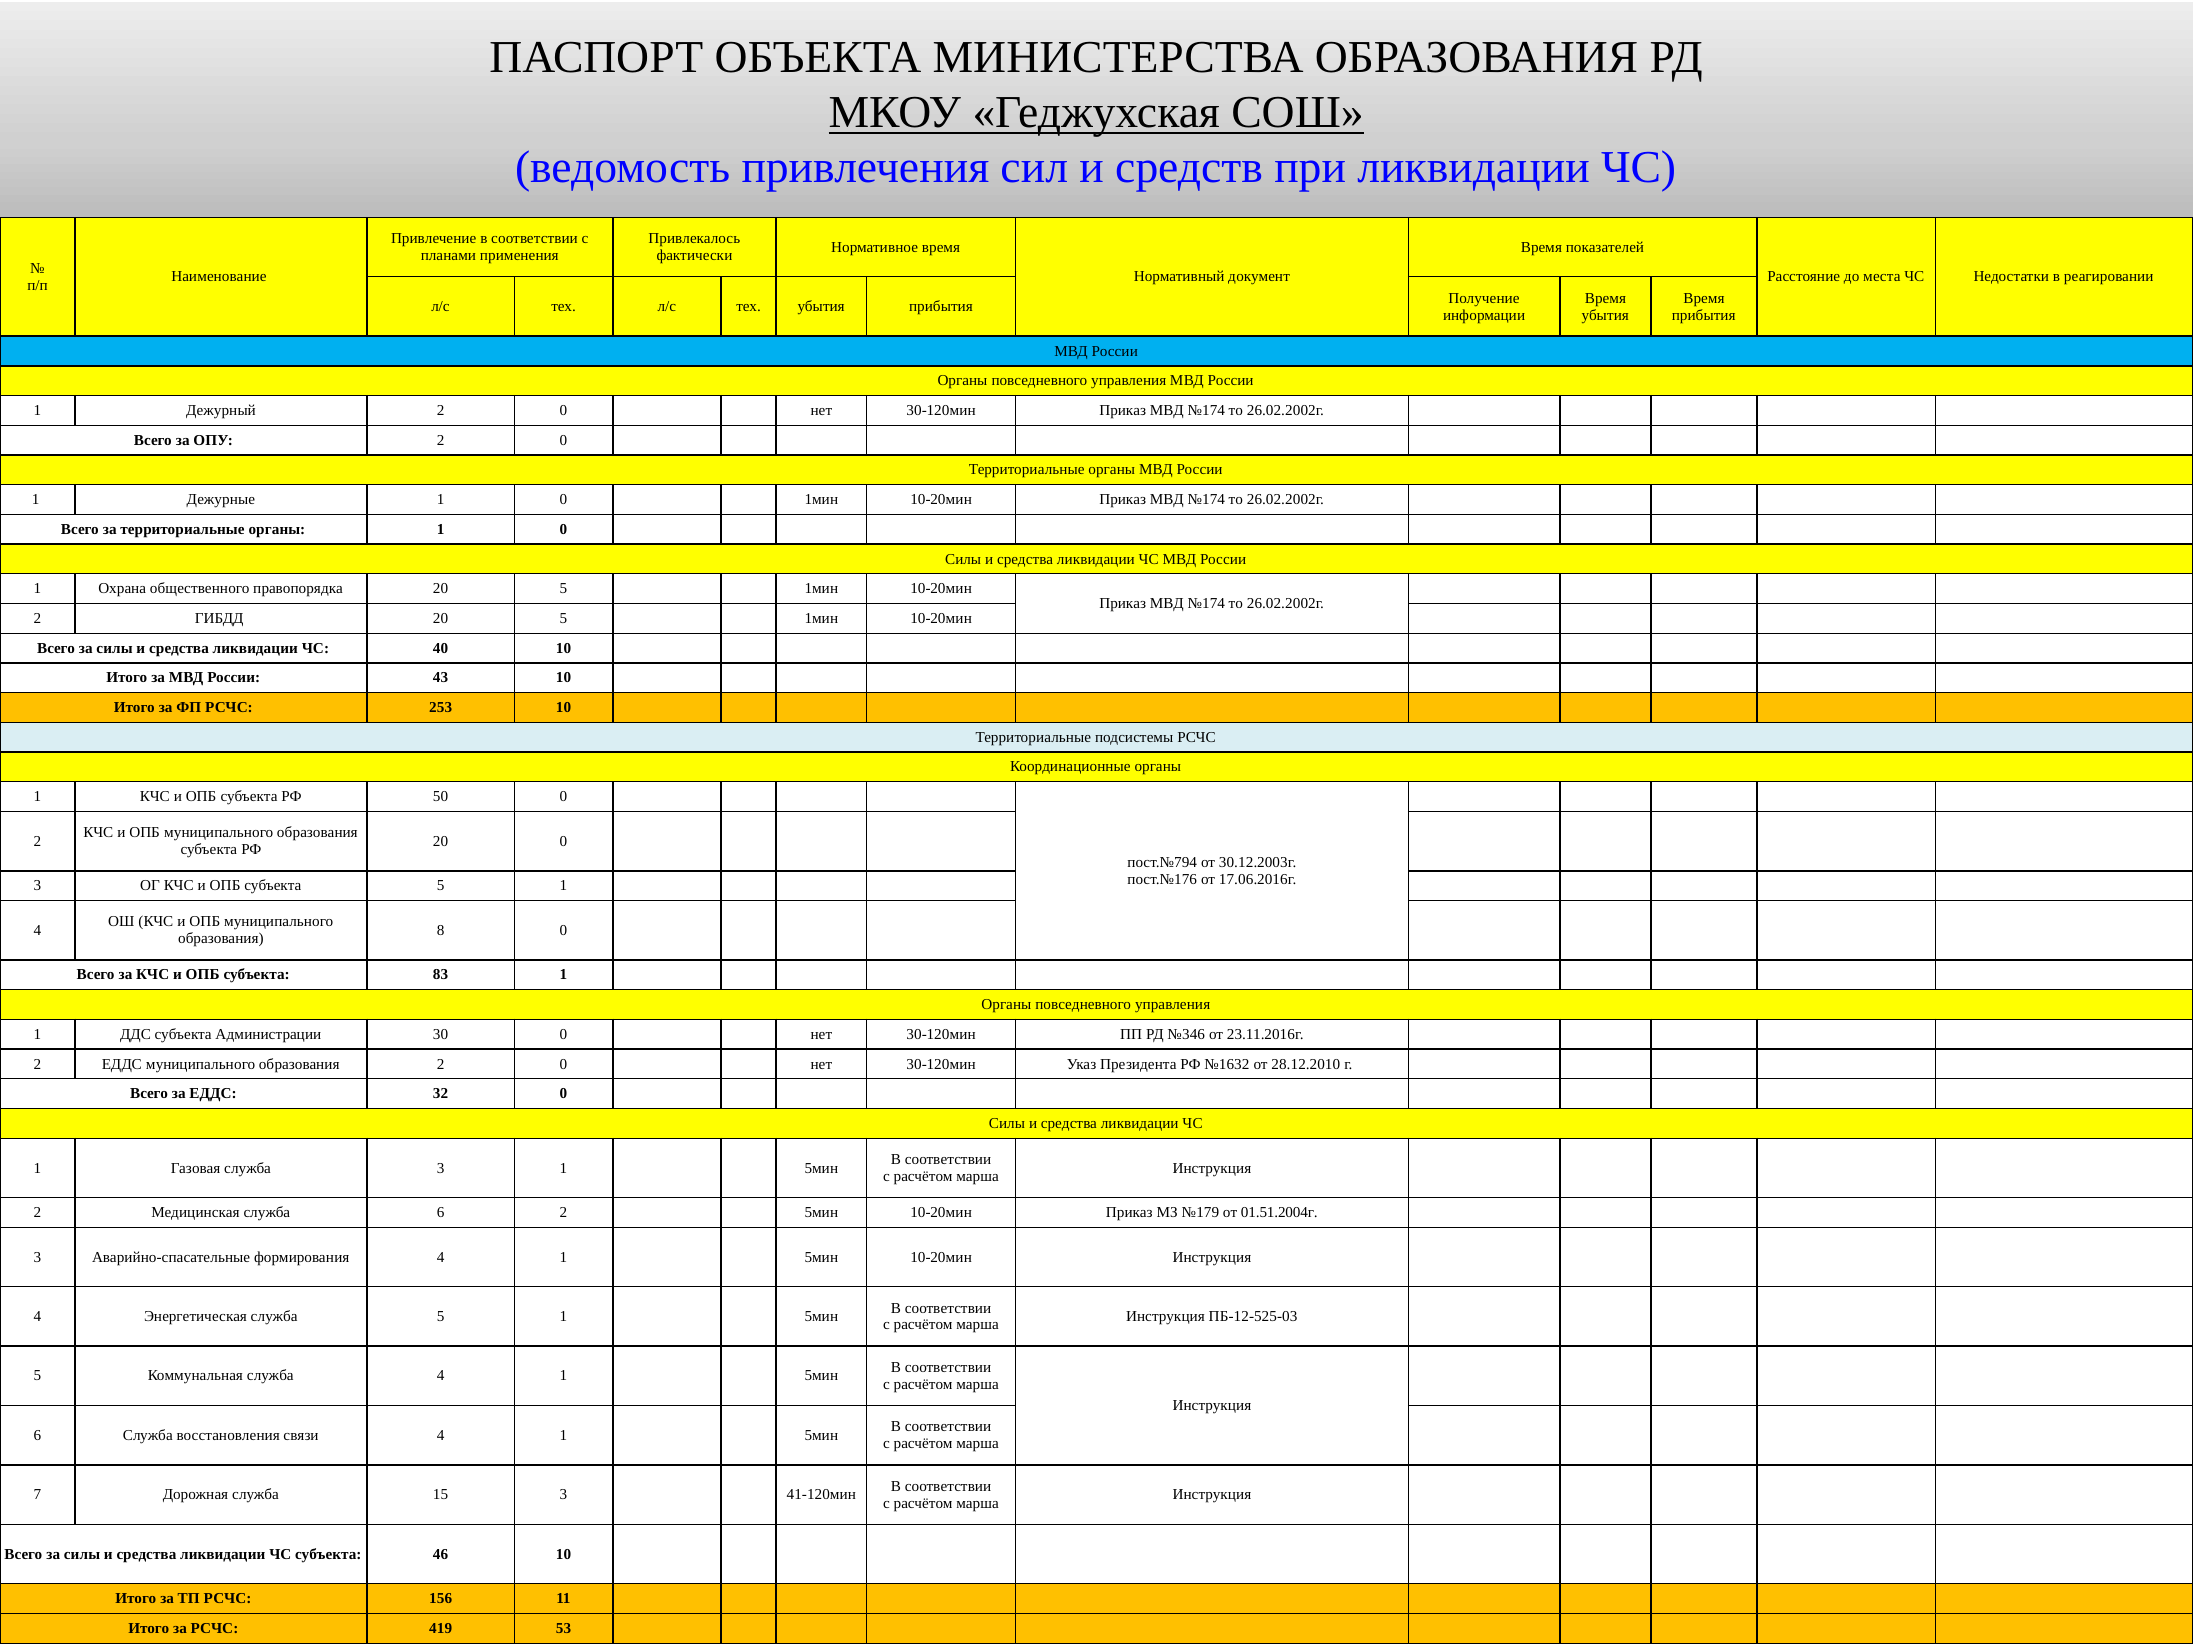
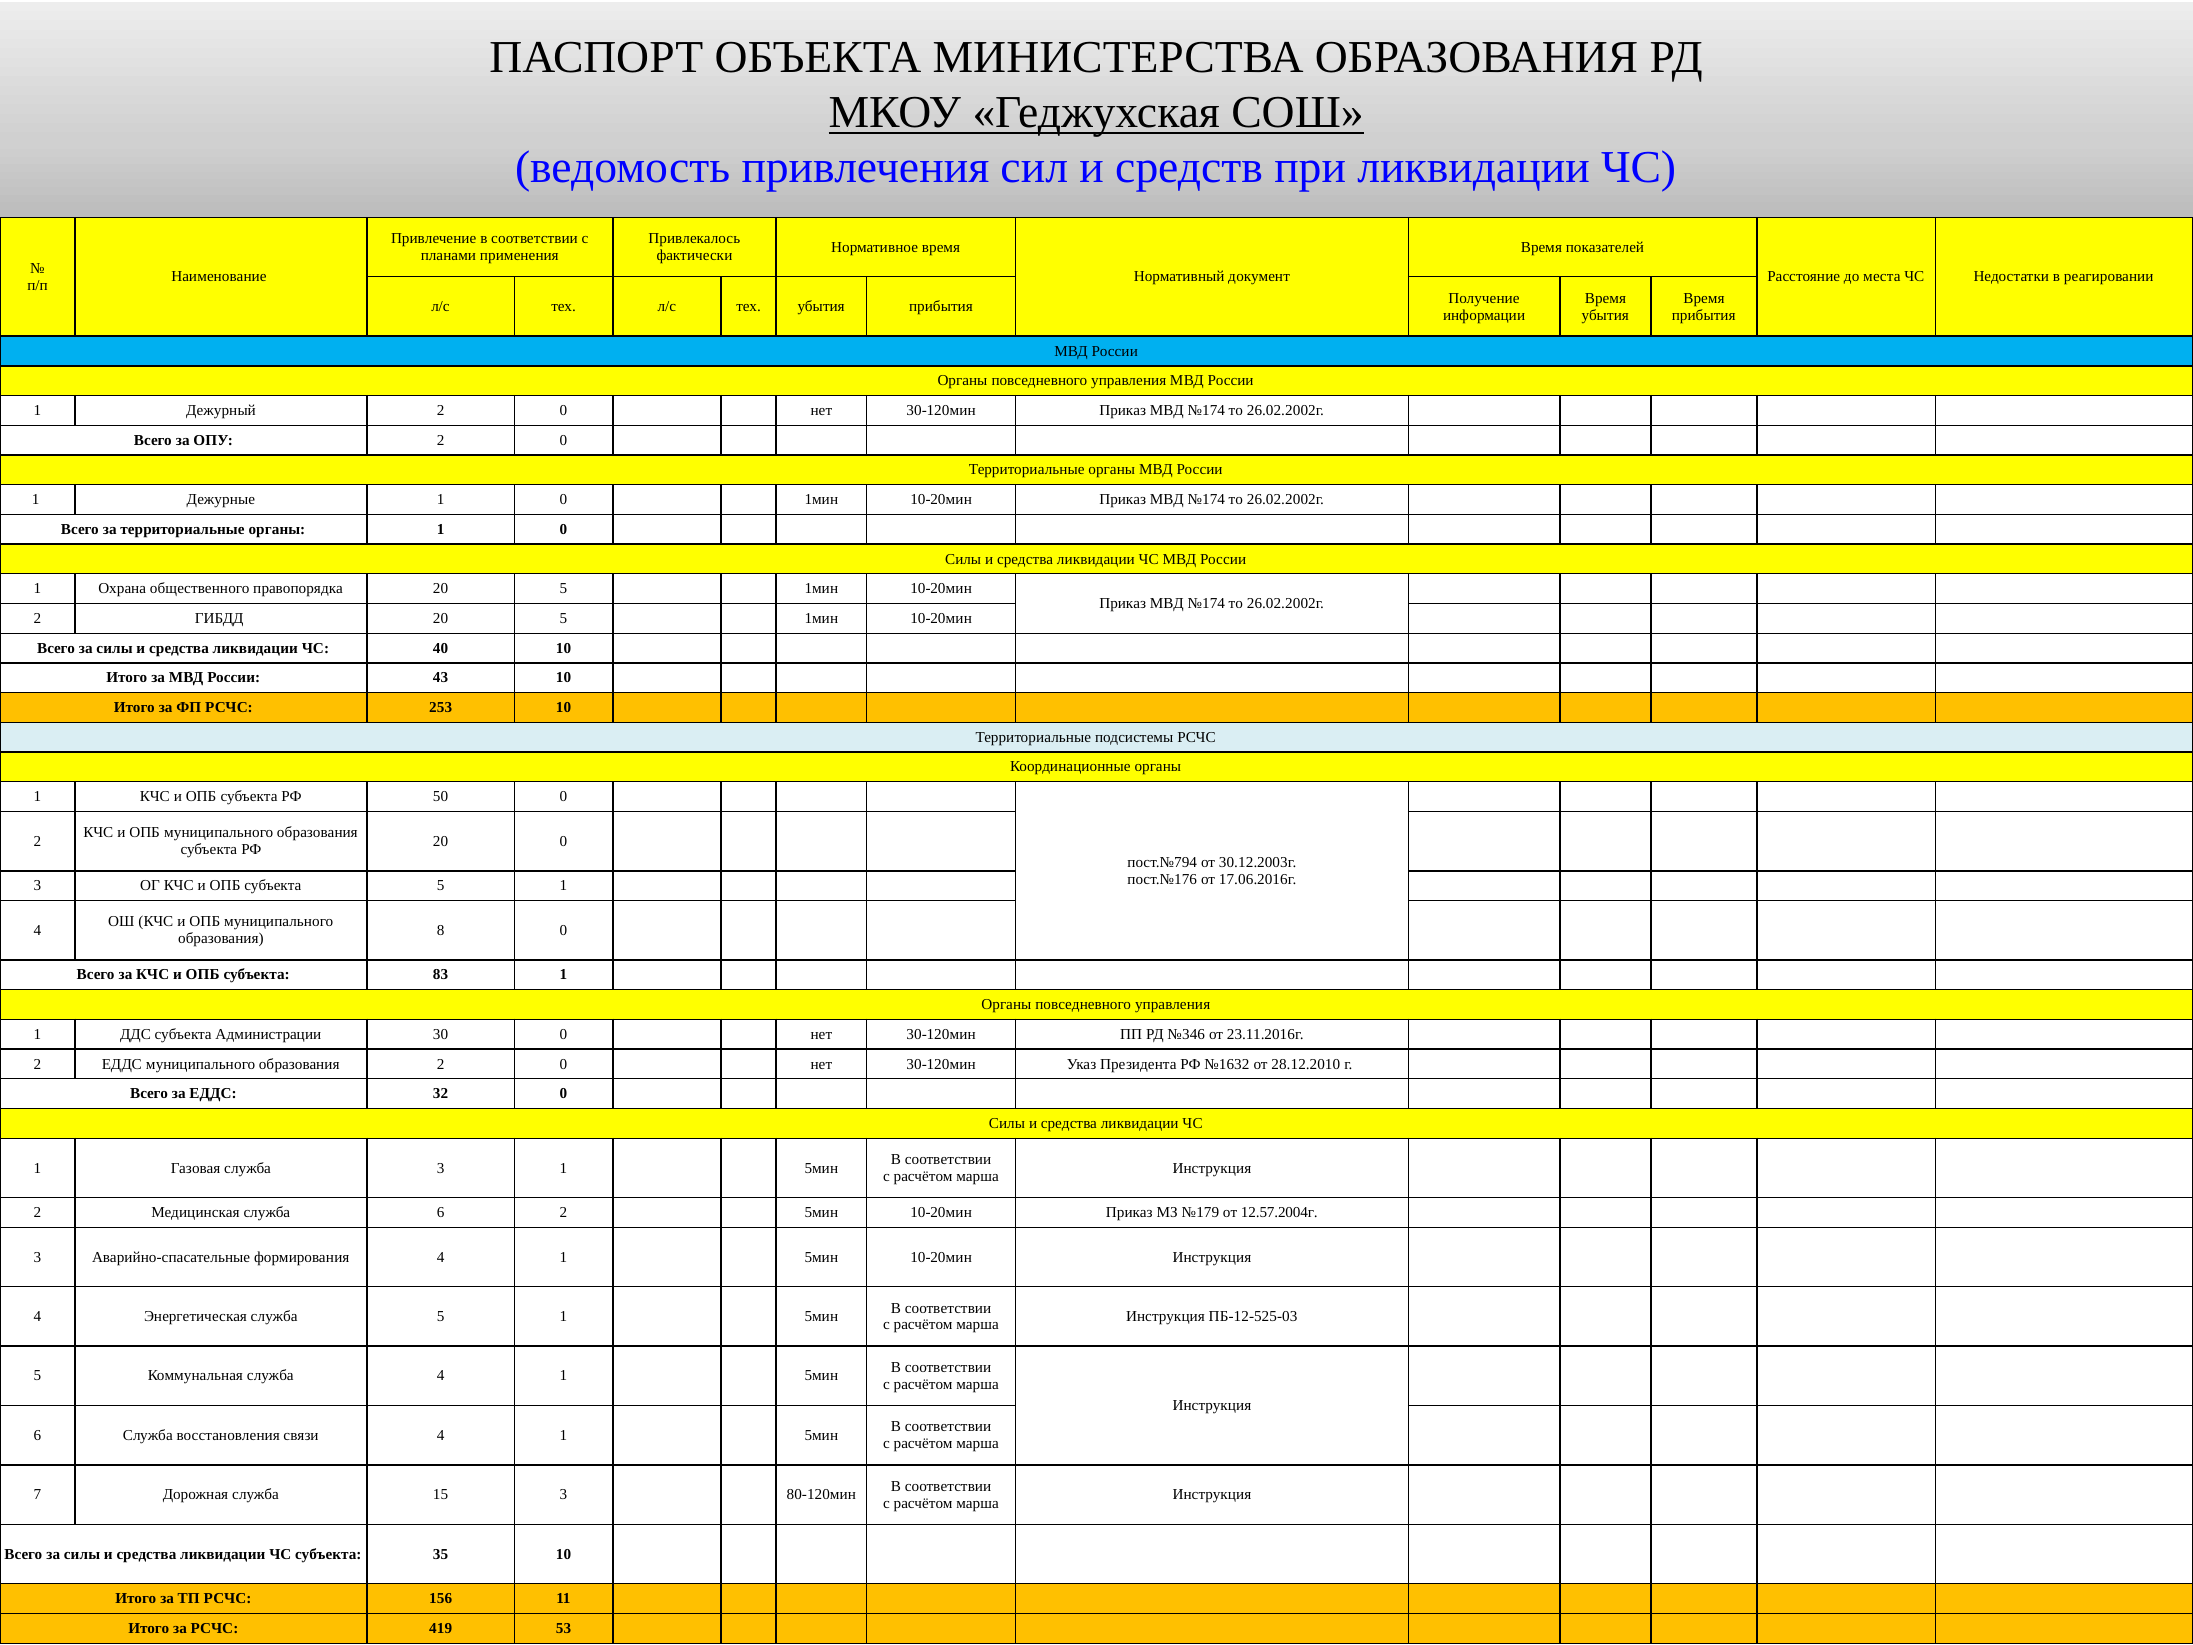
01.51.2004г: 01.51.2004г -> 12.57.2004г (1279, 1212)
41-120мин: 41-120мин -> 80-120мин (821, 1495)
46: 46 -> 35 (441, 1554)
